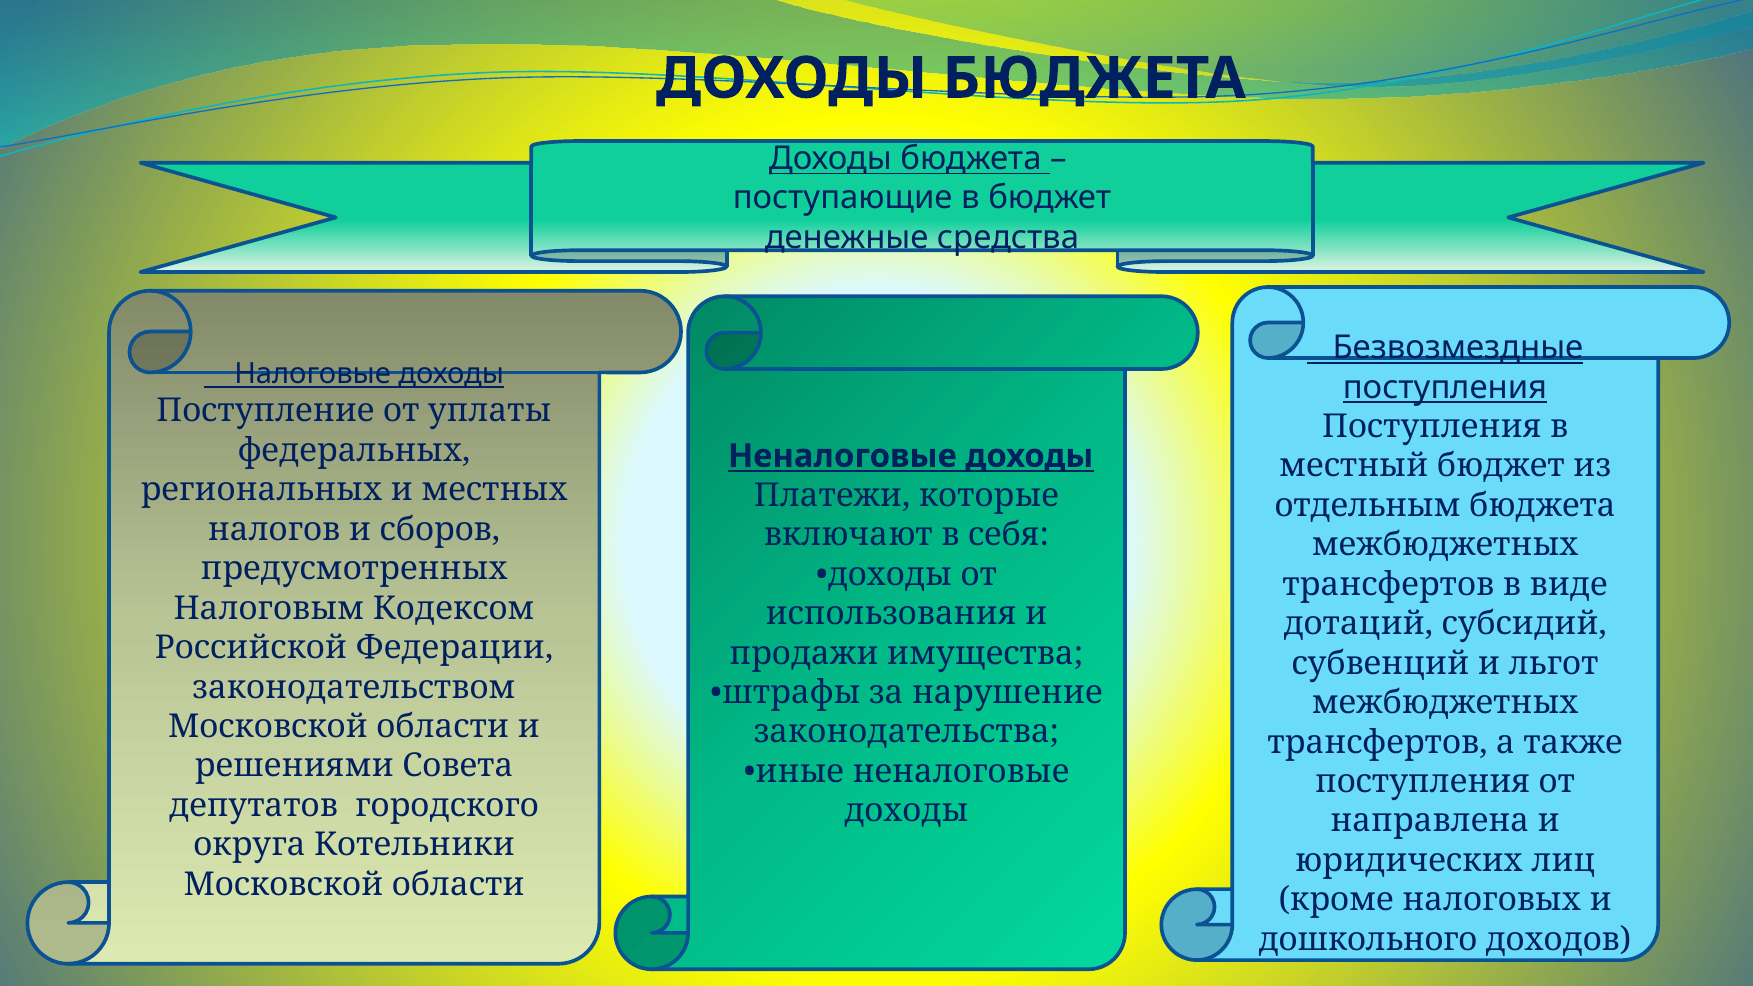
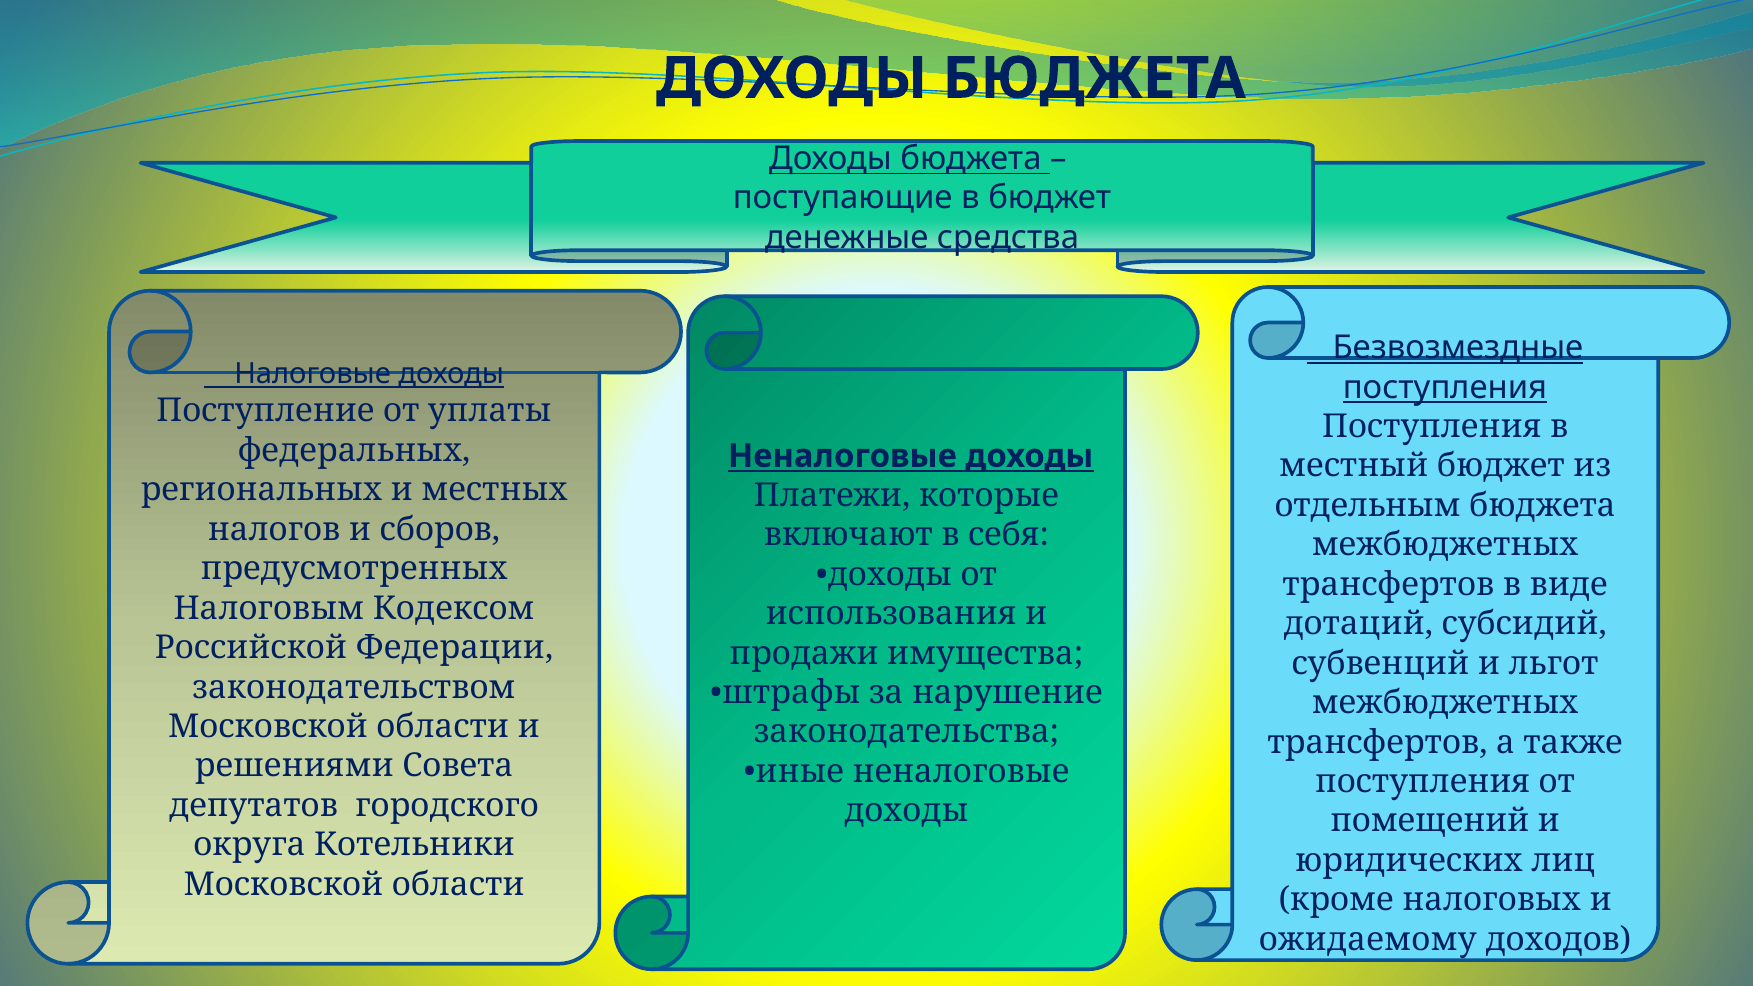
направлена: направлена -> помещений (1430, 821)
дошкольного: дошкольного -> ожидаемому (1368, 939)
